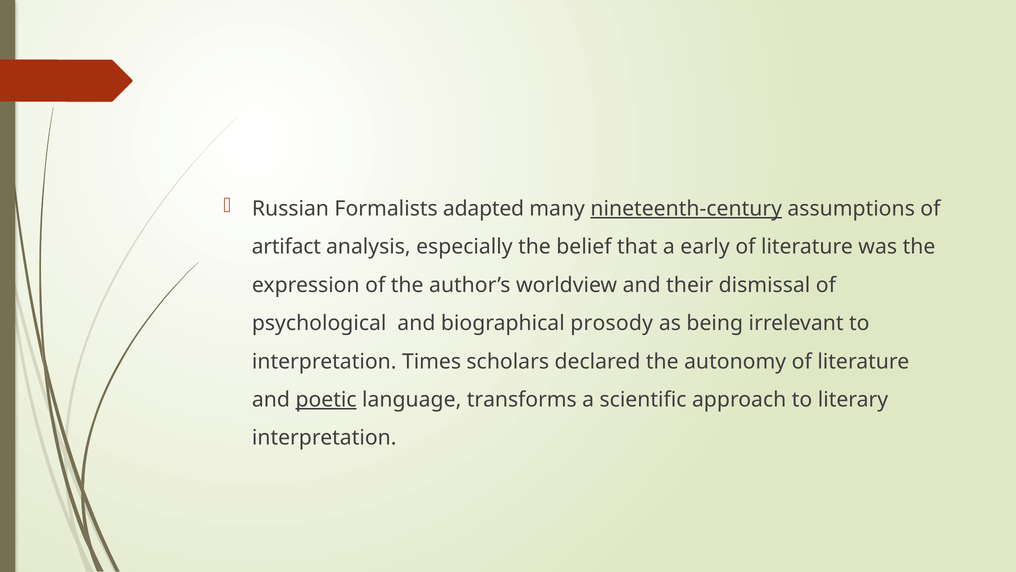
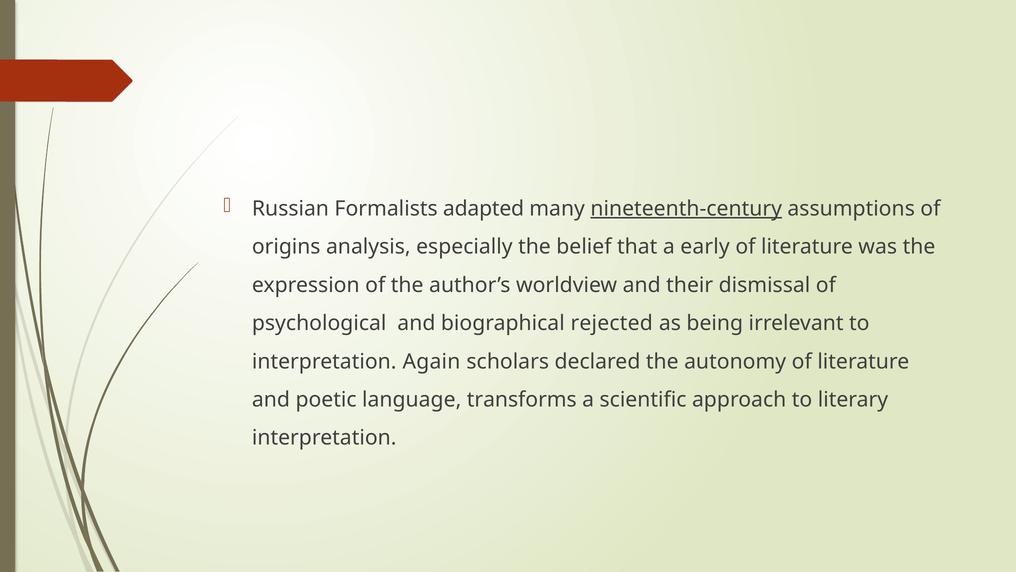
artifact: artifact -> origins (286, 247)
prosody: prosody -> rejected (612, 323)
Times: Times -> Again (431, 361)
poetic underline: present -> none (326, 399)
